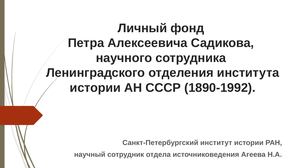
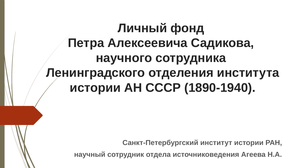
1890-1992: 1890-1992 -> 1890-1940 (220, 88)
